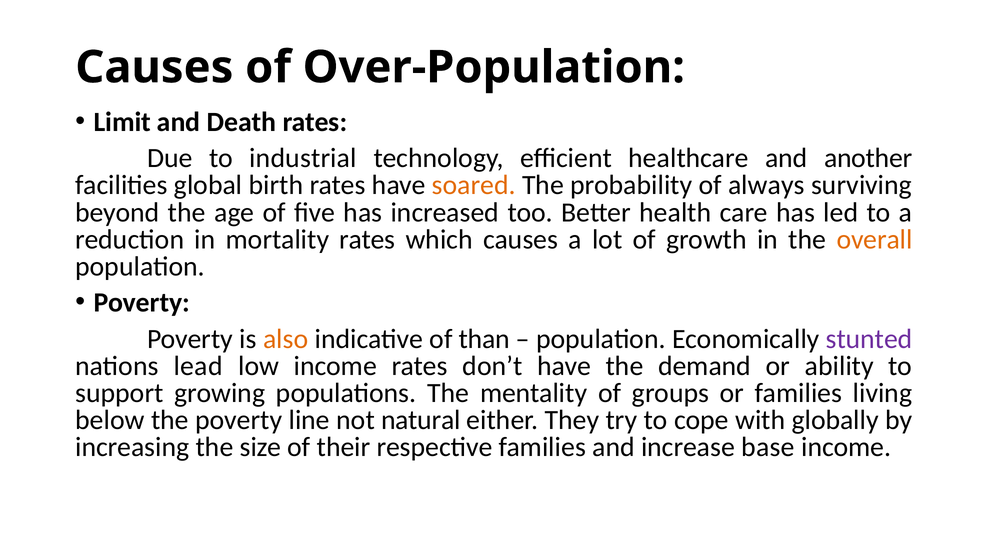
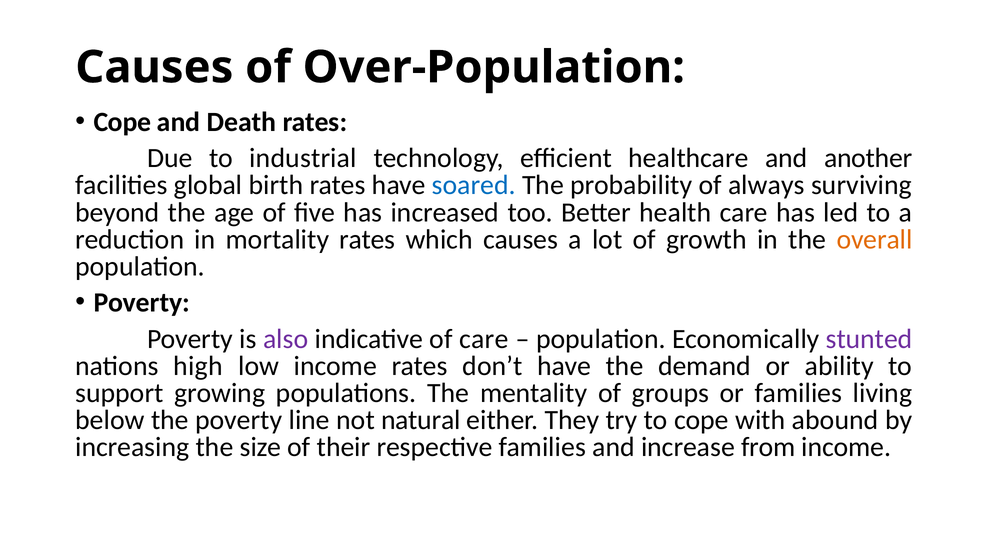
Limit: Limit -> Cope (122, 122)
soared colour: orange -> blue (474, 185)
also colour: orange -> purple (286, 339)
of than: than -> care (484, 339)
lead: lead -> high (198, 366)
globally: globally -> abound (835, 420)
base: base -> from (768, 447)
